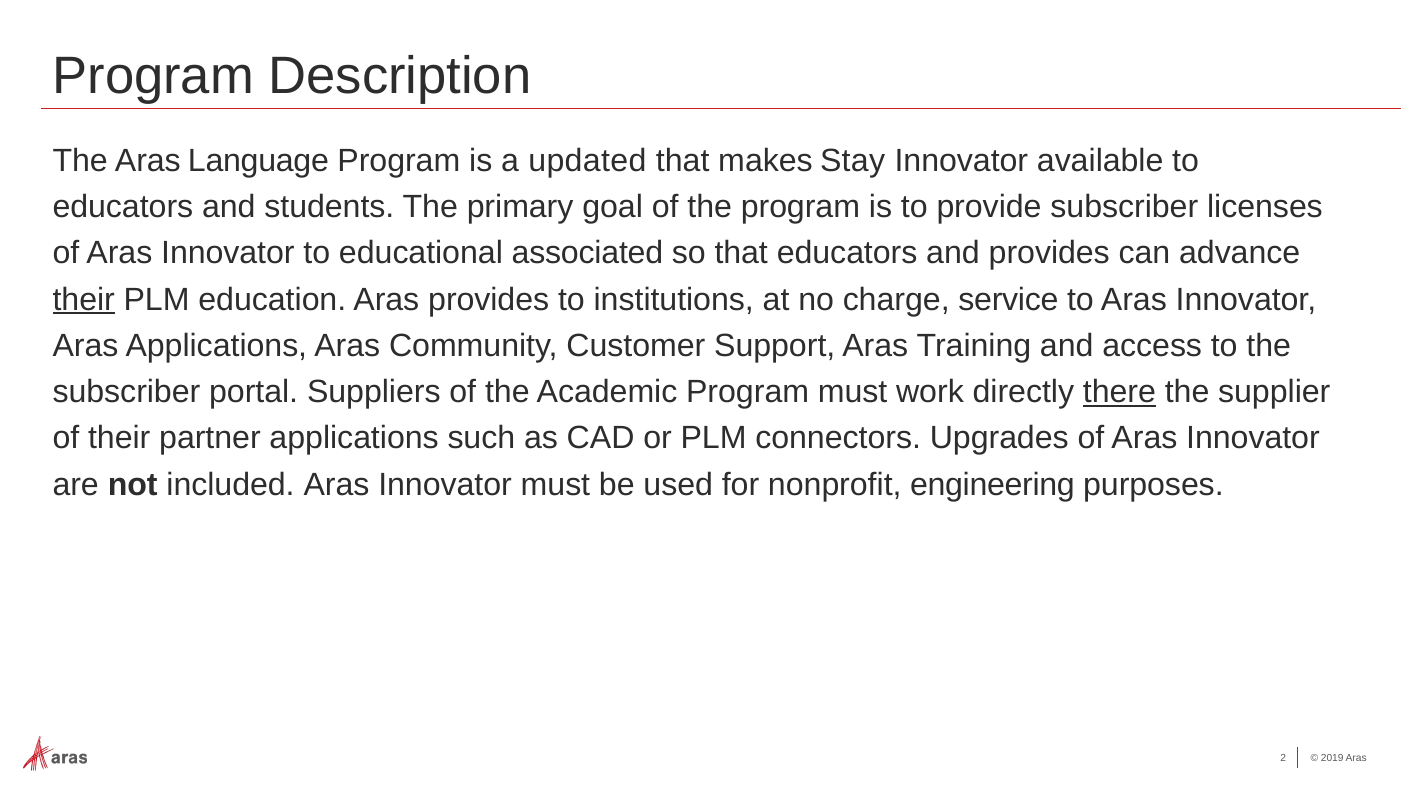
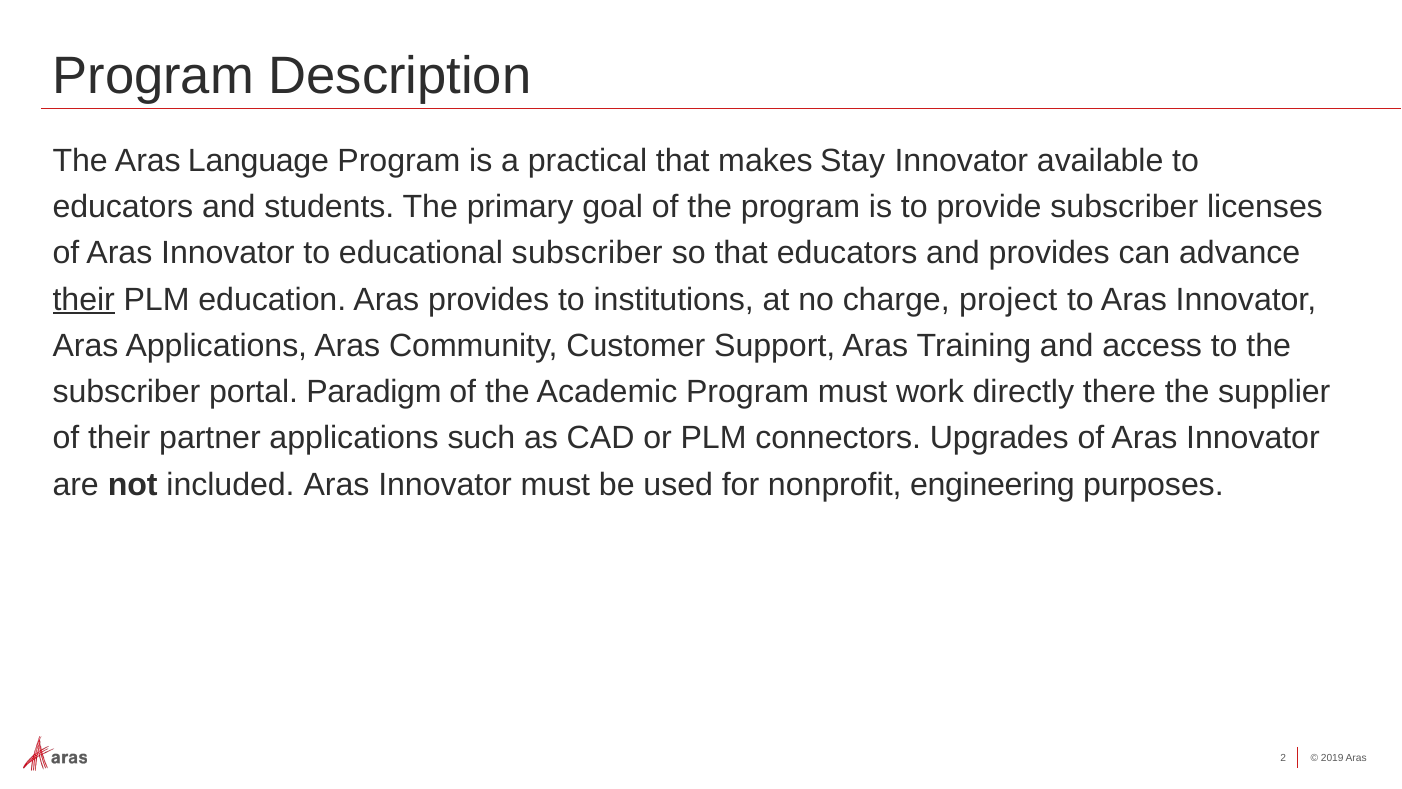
updated: updated -> practical (588, 161)
educational associated: associated -> subscriber (587, 253)
service: service -> project (1008, 299)
Suppliers: Suppliers -> Paradigm (374, 392)
there underline: present -> none (1119, 392)
